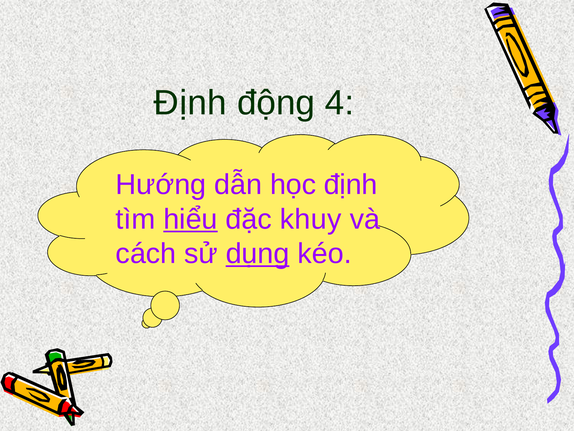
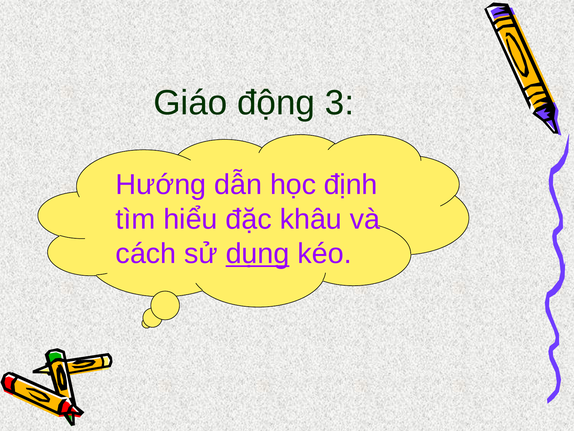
Định: Định -> Giáo (190, 103)
4: 4 -> 3 (339, 103)
hiểu underline: present -> none (190, 219)
khuy: khuy -> khâu (311, 219)
